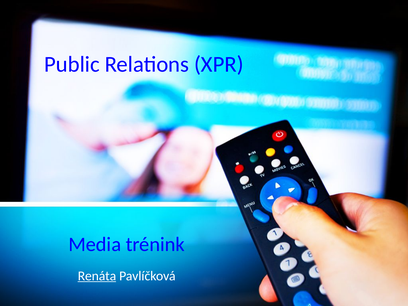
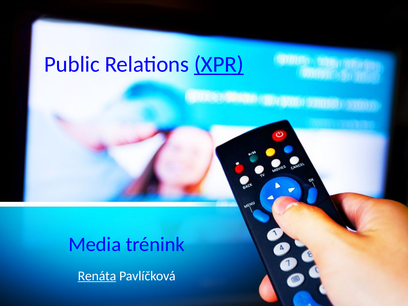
XPR underline: none -> present (219, 64)
